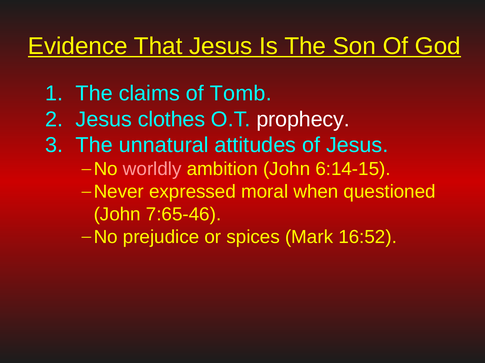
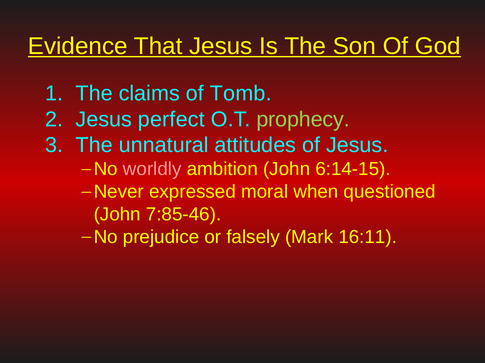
clothes: clothes -> perfect (171, 120)
prophecy colour: white -> light green (303, 120)
7:65-46: 7:65-46 -> 7:85-46 (184, 215)
spices: spices -> falsely (253, 237)
16:52: 16:52 -> 16:11 (368, 237)
